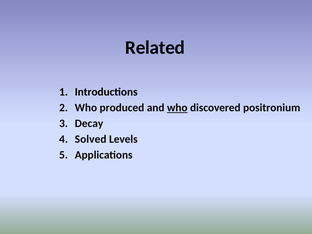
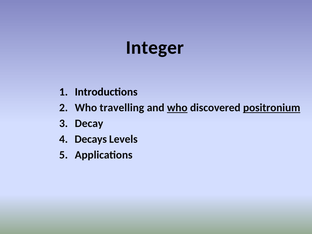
Related: Related -> Integer (155, 48)
produced: produced -> travelling (122, 108)
positronium underline: none -> present (272, 108)
Solved: Solved -> Decays (91, 139)
